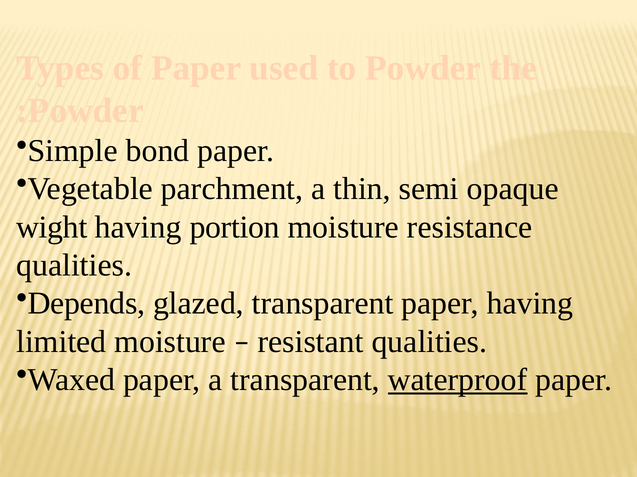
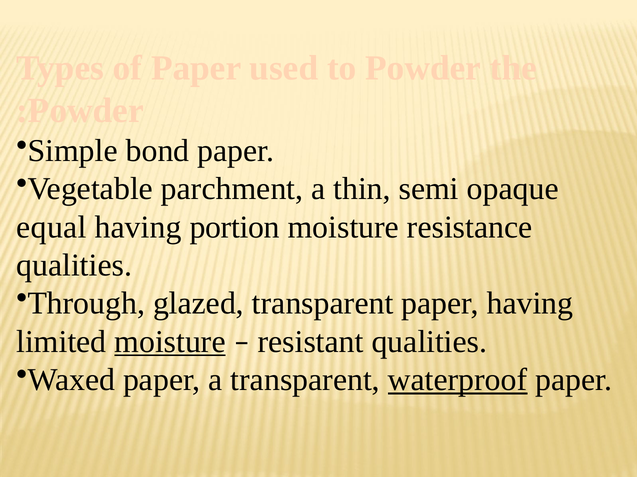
wight: wight -> equal (51, 227)
Depends: Depends -> Through (86, 304)
moisture underline: none -> present (170, 342)
